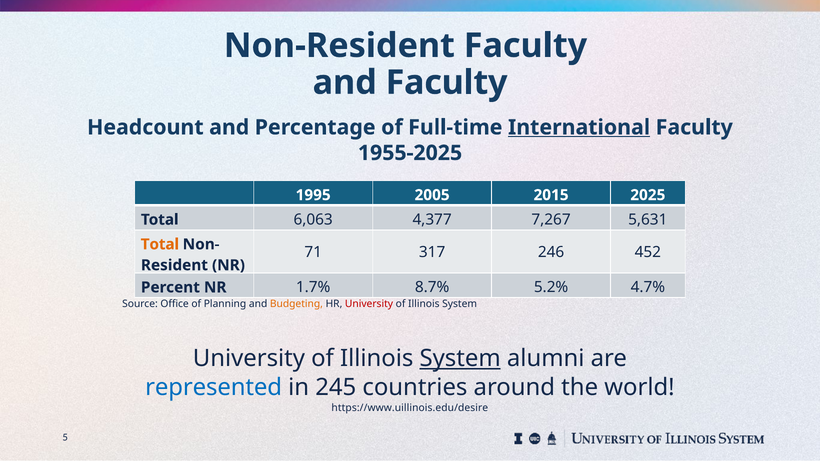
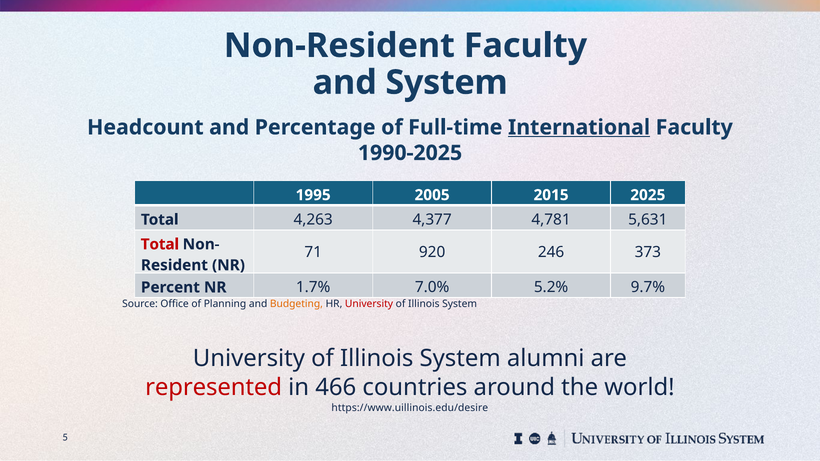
and Faculty: Faculty -> System (447, 83)
1955-2025: 1955-2025 -> 1990-2025 (410, 153)
6,063: 6,063 -> 4,263 (313, 220)
7,267: 7,267 -> 4,781 (551, 220)
Total colour: orange -> red (160, 244)
317: 317 -> 920 (432, 252)
452: 452 -> 373 (648, 252)
8.7%: 8.7% -> 7.0% (432, 287)
4.7%: 4.7% -> 9.7% (648, 287)
System underline: present -> none (460, 359)
represented colour: blue -> red (214, 387)
245: 245 -> 466 (336, 387)
